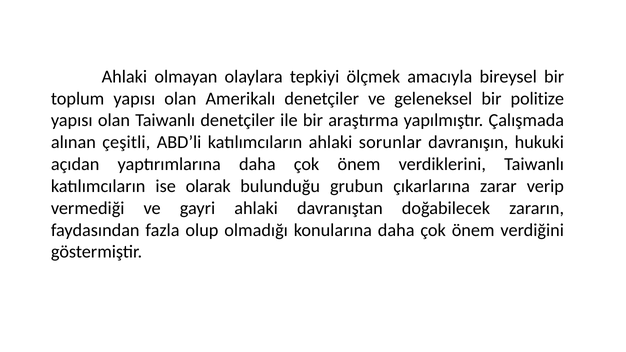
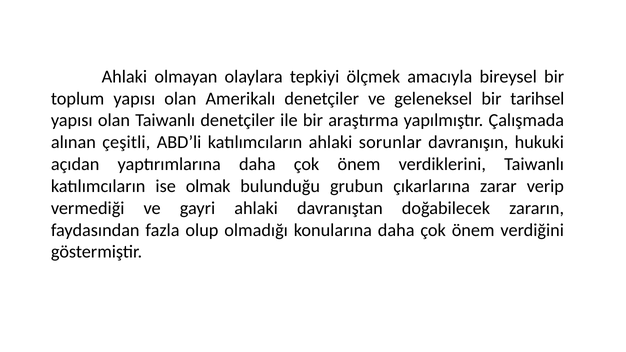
politize: politize -> tarihsel (537, 99)
olarak: olarak -> olmak (208, 186)
